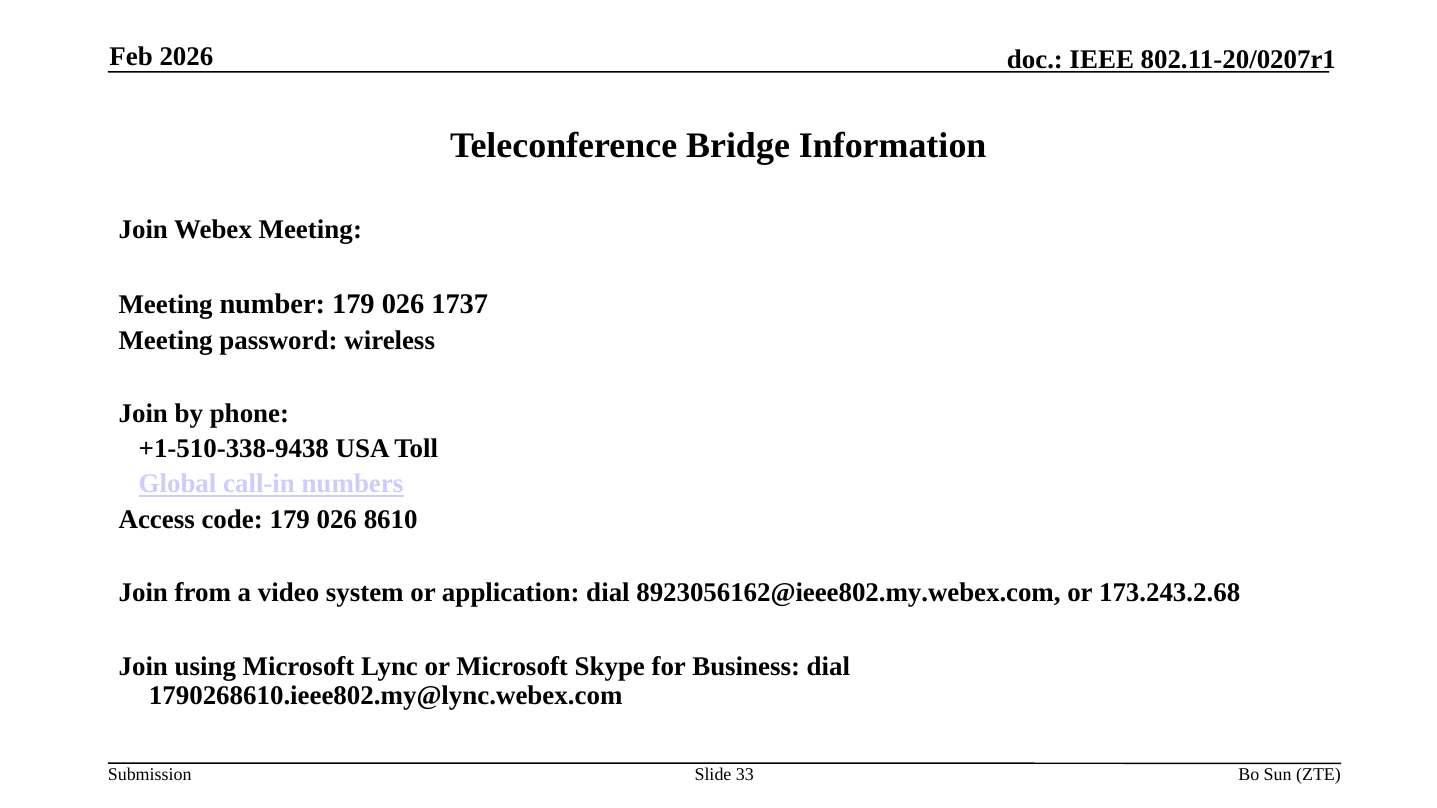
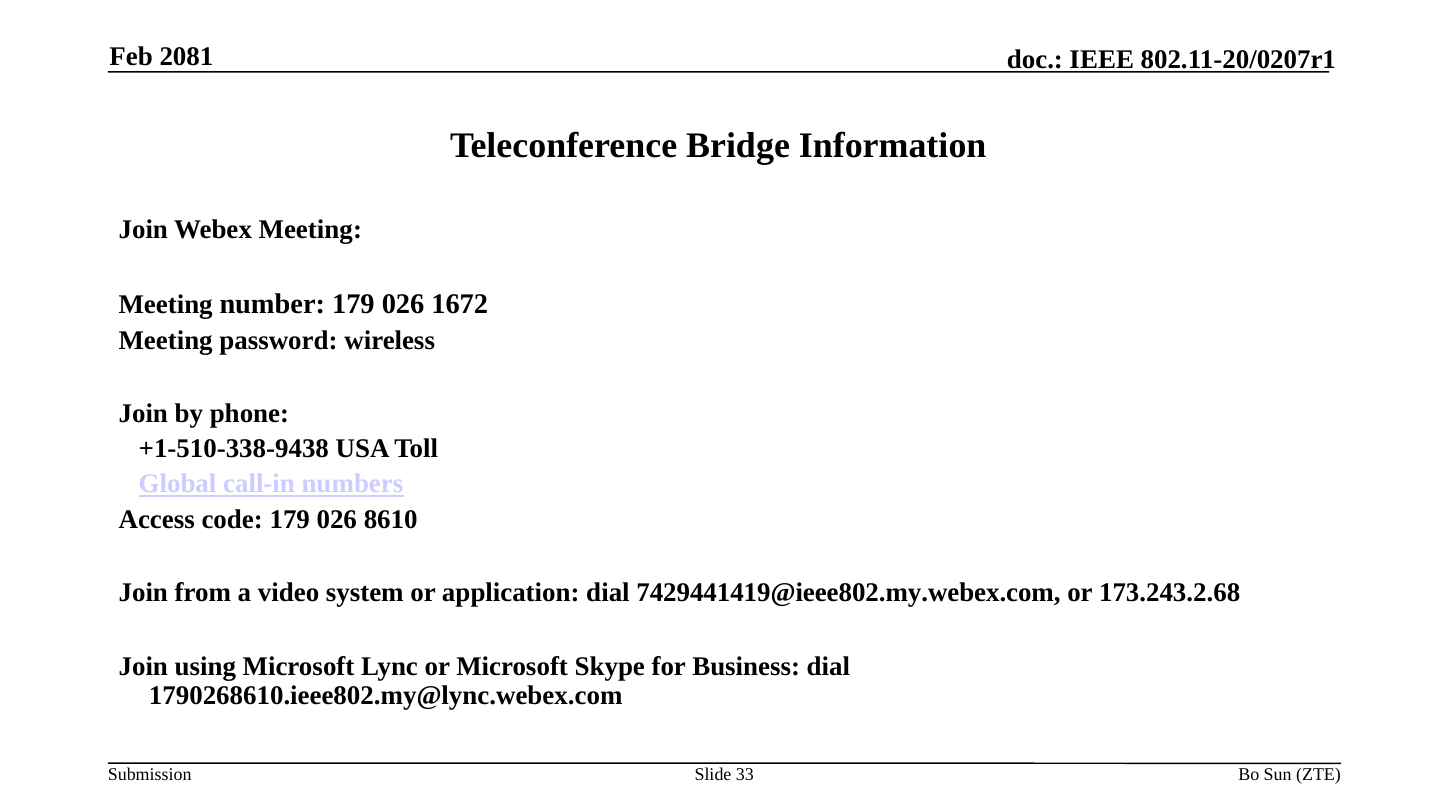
2026: 2026 -> 2081 (186, 57)
1737: 1737 -> 1672 (460, 304)
8923056162@ieee802.my.webex.com: 8923056162@ieee802.my.webex.com -> 7429441419@ieee802.my.webex.com (848, 593)
